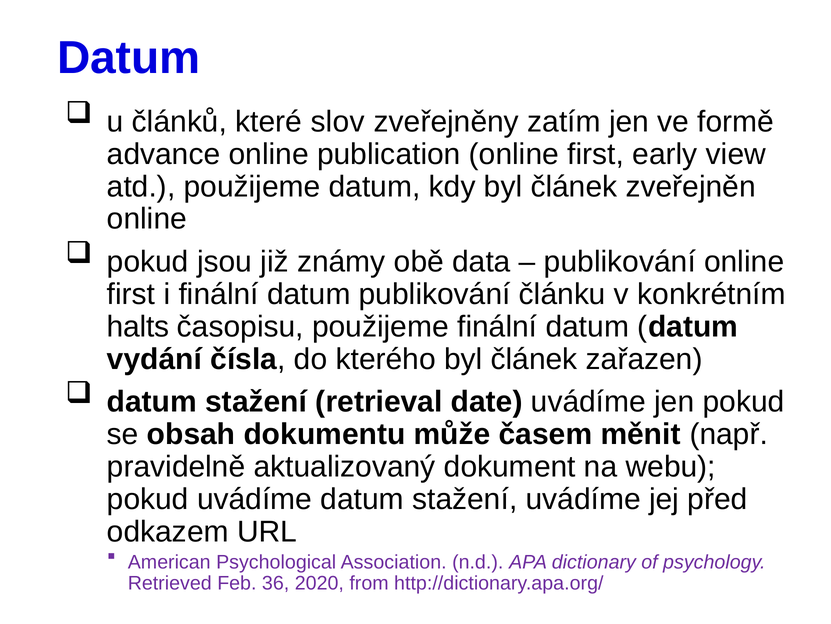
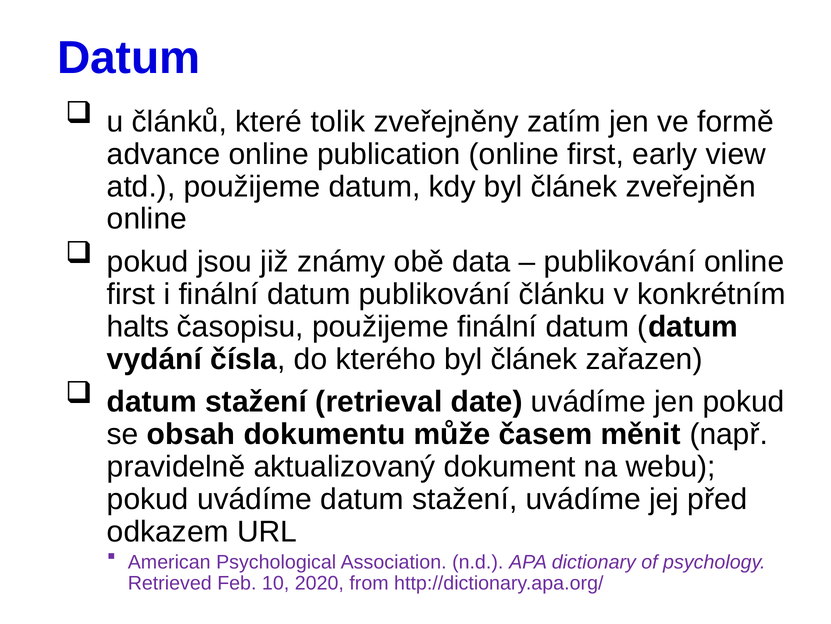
slov: slov -> tolik (338, 122)
36: 36 -> 10 (276, 583)
